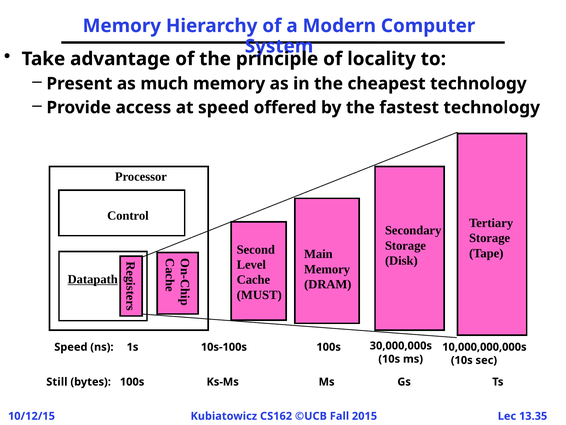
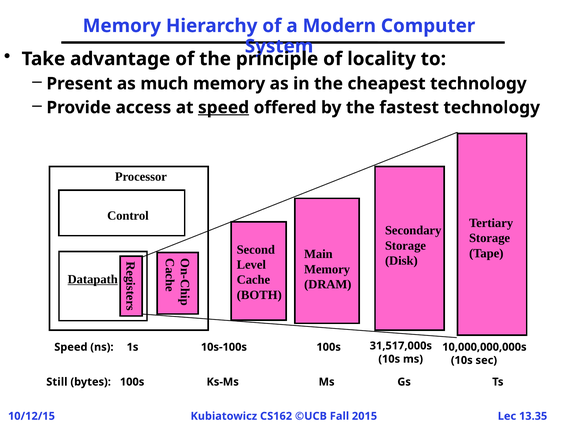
speed underline: none -> present (224, 107)
MUST: MUST -> BOTH (259, 295)
30,000,000s: 30,000,000s -> 31,517,000s (401, 345)
